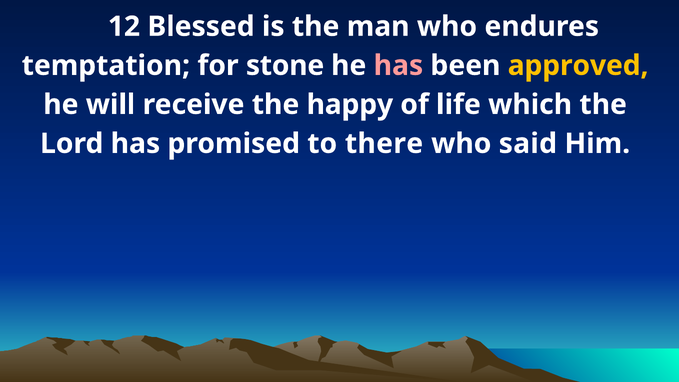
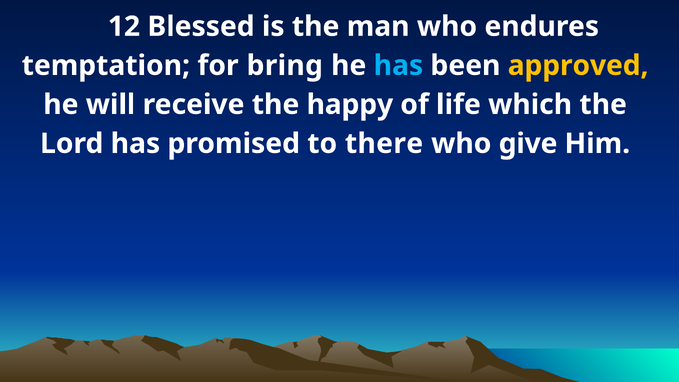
stone: stone -> bring (285, 66)
has colour: pink -> light blue (398, 66)
said: said -> give (528, 144)
